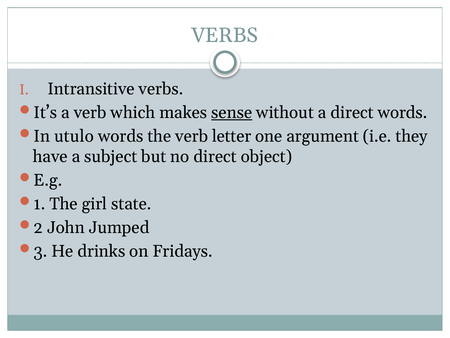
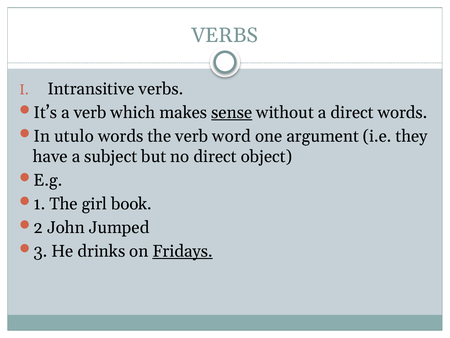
letter: letter -> word (232, 136)
state: state -> book (131, 204)
Fridays underline: none -> present (183, 251)
